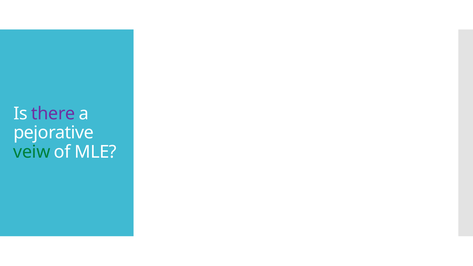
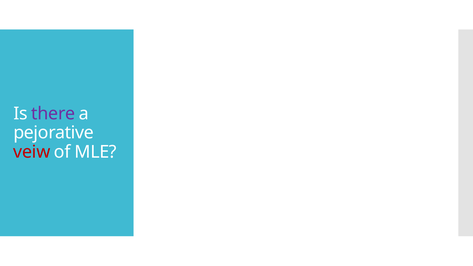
veiw colour: green -> red (32, 152)
